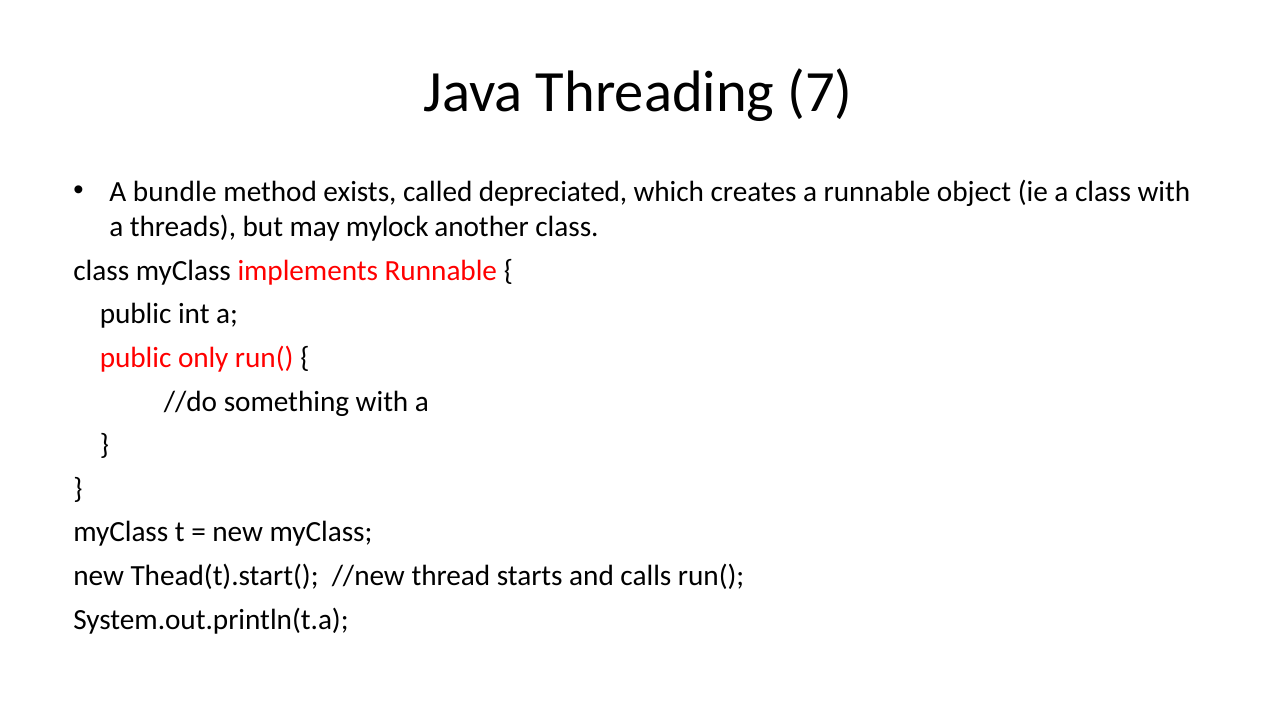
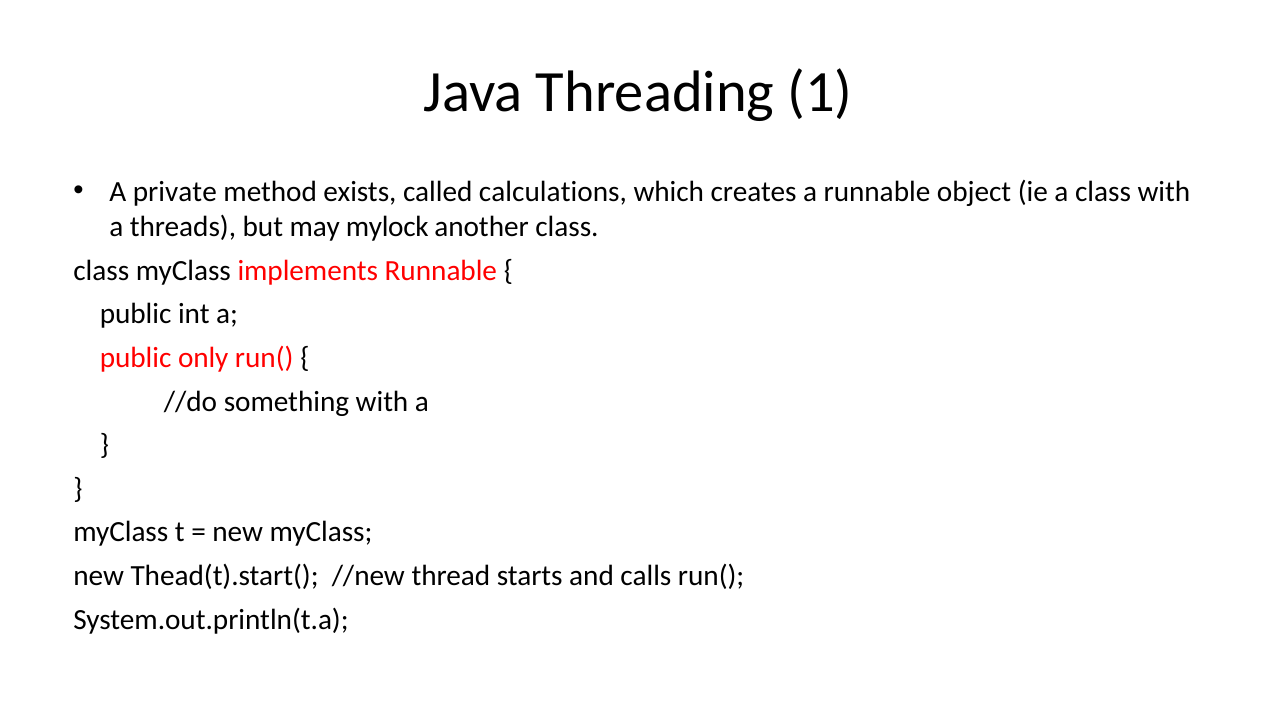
7: 7 -> 1 (820, 93)
bundle: bundle -> private (175, 192)
depreciated: depreciated -> calculations (553, 192)
